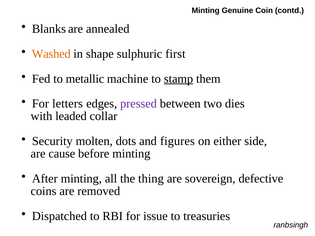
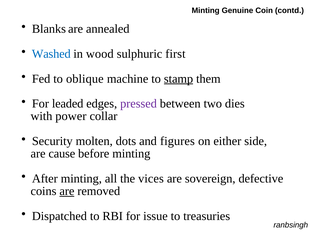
Washed colour: orange -> blue (51, 54)
shape: shape -> wood (100, 54)
metallic: metallic -> oblique (85, 79)
letters: letters -> leaded (68, 104)
leaded: leaded -> power (71, 116)
thing: thing -> vices (151, 179)
are underline: none -> present (67, 191)
